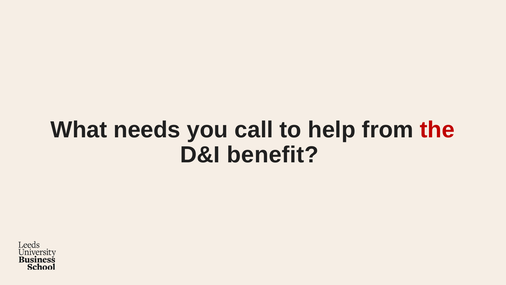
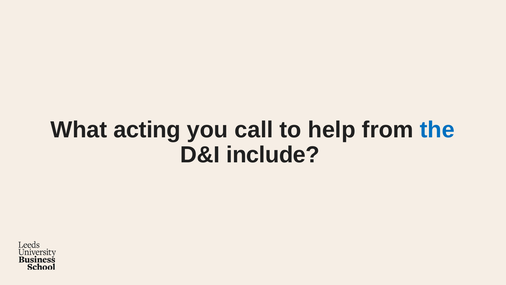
needs: needs -> acting (147, 130)
the colour: red -> blue (437, 130)
benefit: benefit -> include (273, 155)
